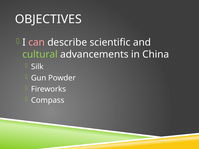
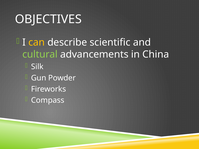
can colour: pink -> yellow (37, 42)
